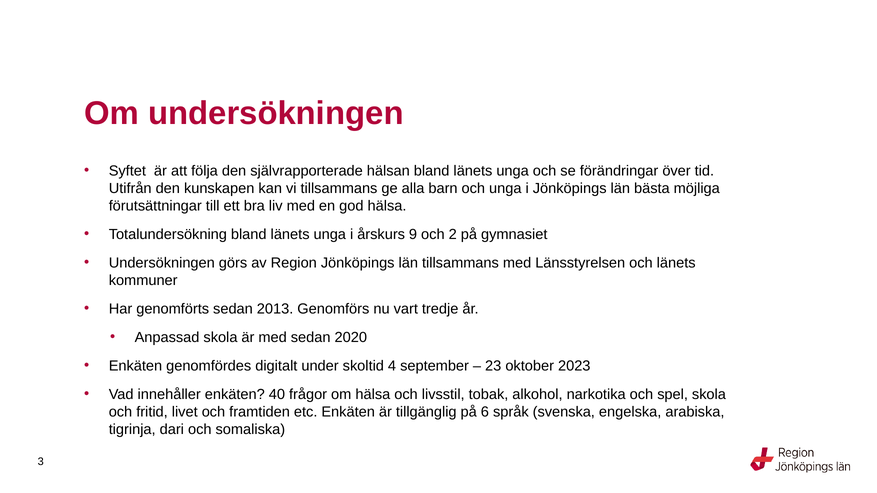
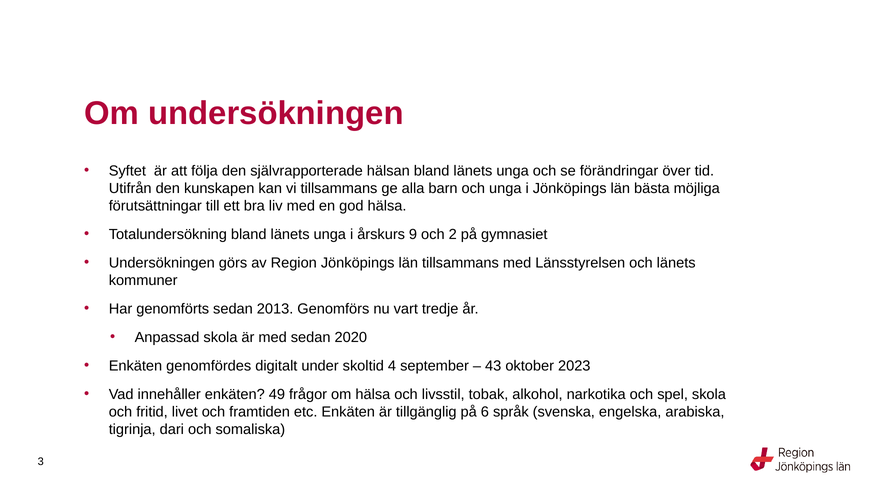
23: 23 -> 43 (493, 366)
40: 40 -> 49 (277, 395)
